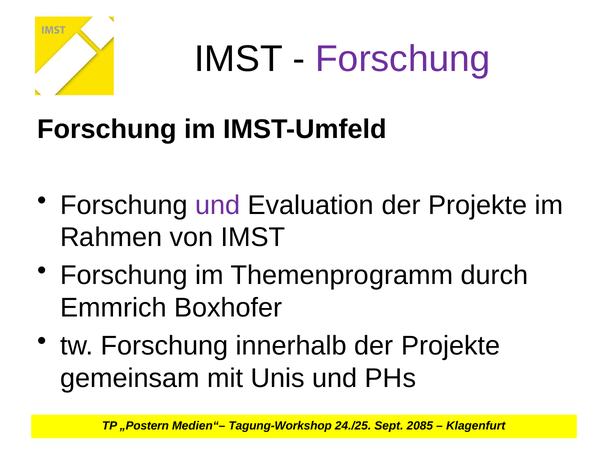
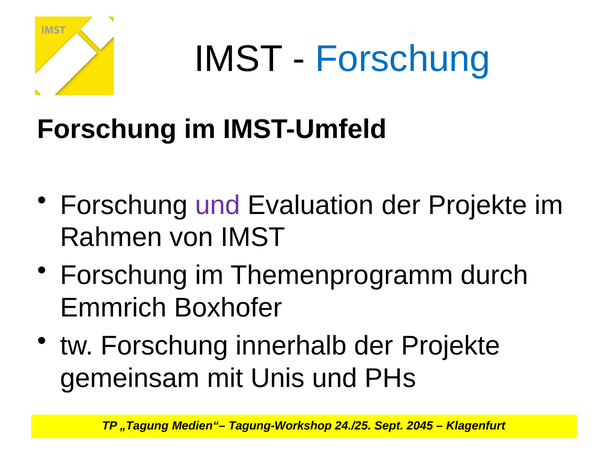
Forschung colour: purple -> blue (403, 59)
„Postern: „Postern -> „Tagung (144, 426)
2085: 2085 -> 2045 (420, 426)
